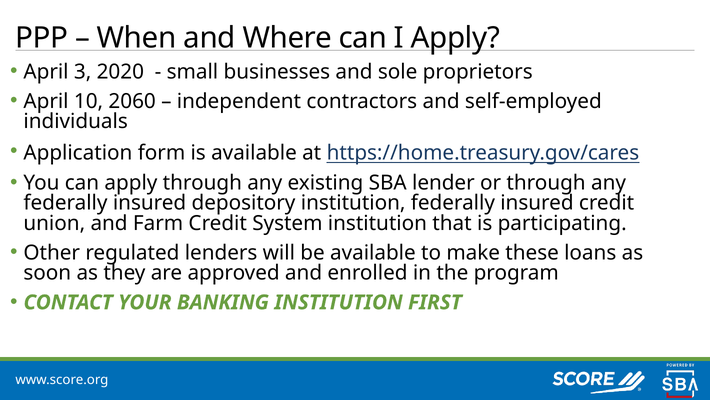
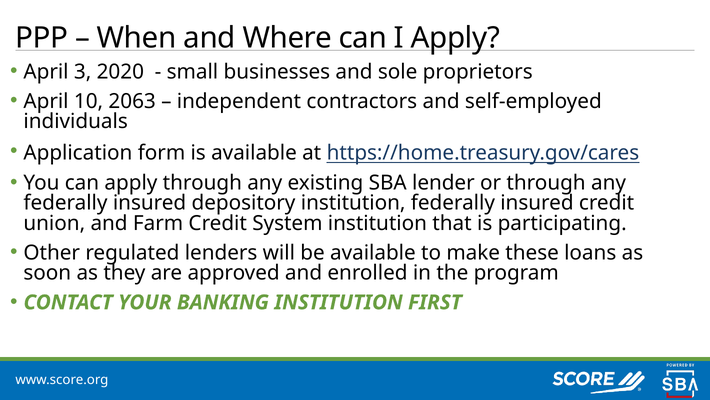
2060: 2060 -> 2063 (132, 101)
